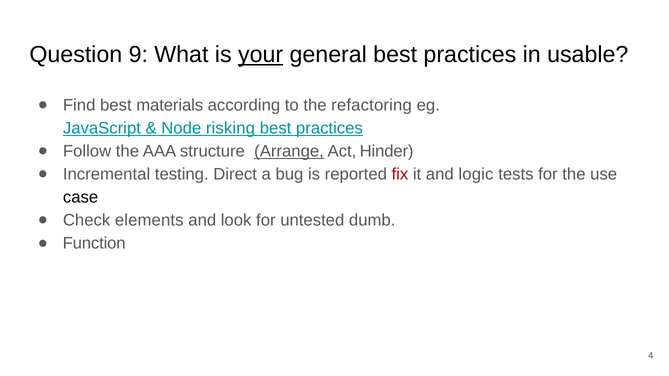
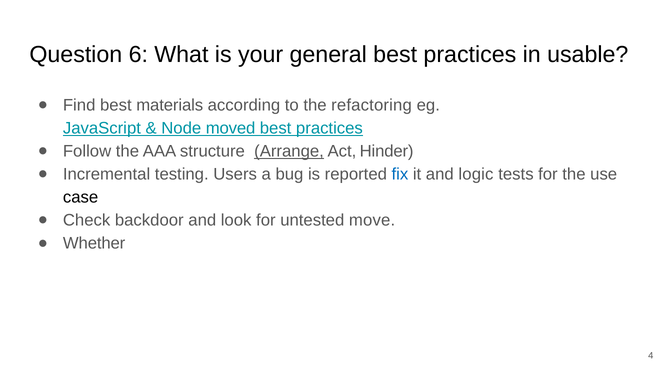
9: 9 -> 6 (138, 55)
your underline: present -> none (261, 55)
risking: risking -> moved (231, 128)
Direct: Direct -> Users (235, 174)
fix colour: red -> blue (400, 174)
elements: elements -> backdoor (149, 221)
dumb: dumb -> move (372, 221)
Function: Function -> Whether (94, 244)
